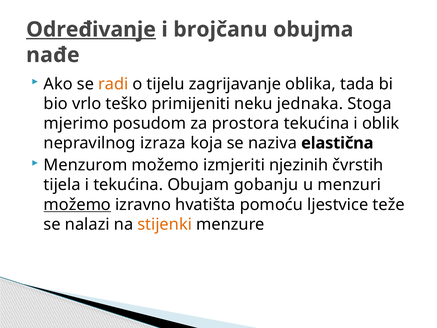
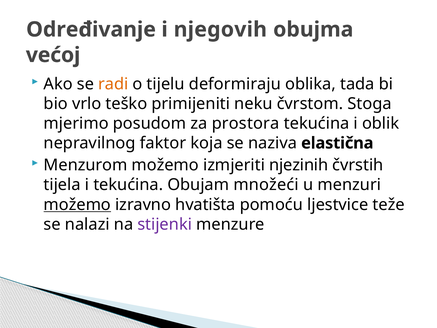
Određivanje underline: present -> none (91, 29)
brojčanu: brojčanu -> njegovih (220, 29)
nađe: nađe -> većoj (53, 55)
zagrijavanje: zagrijavanje -> deformiraju (235, 84)
jednaka: jednaka -> čvrstom (310, 104)
izraza: izraza -> faktor (163, 143)
gobanju: gobanju -> množeći (266, 185)
stijenki colour: orange -> purple (165, 224)
